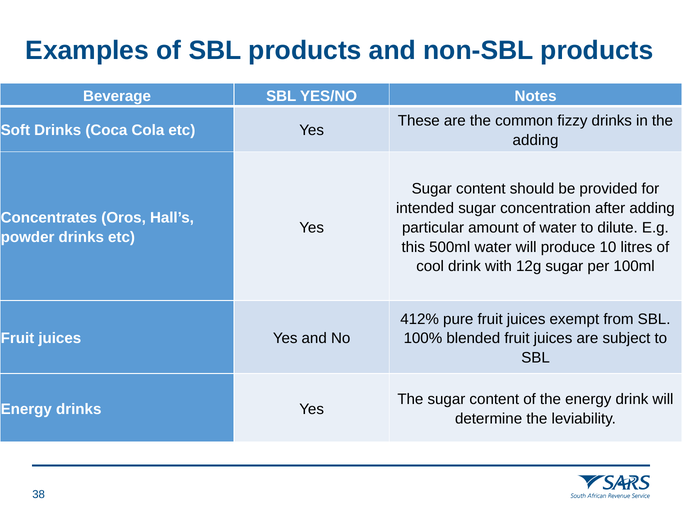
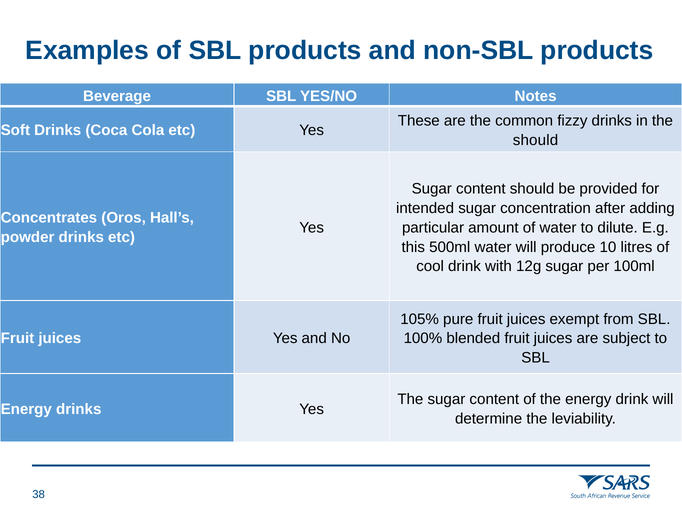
adding: adding -> should (536, 140)
412%: 412% -> 105% (420, 319)
